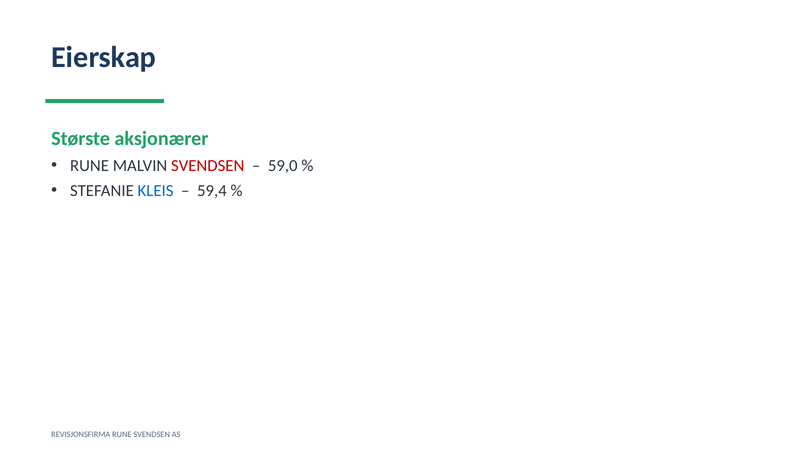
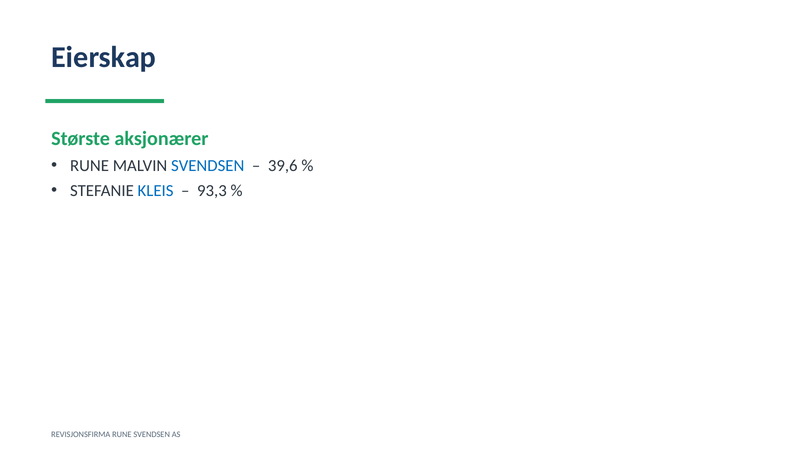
SVENDSEN colour: red -> blue (208, 166)
59,0: 59,0 -> 39,6 (283, 166)
59,4: 59,4 -> 93,3 (212, 191)
